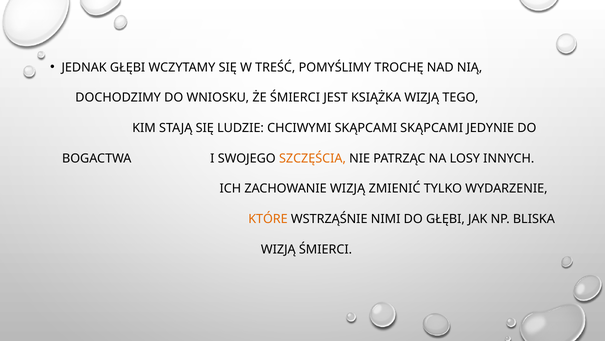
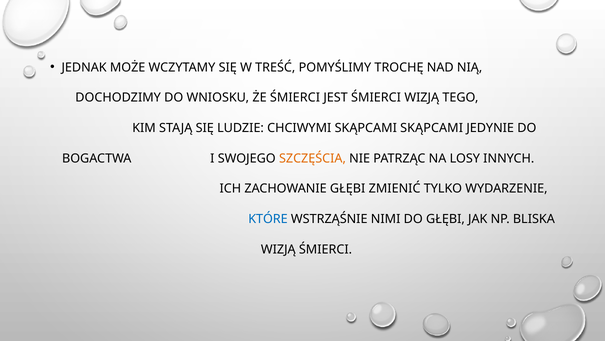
JEDNAK GŁĘBI: GŁĘBI -> MOŻE (128, 67)
JEST KSIĄŻKA: KSIĄŻKA -> ŚMIERCI (376, 98)
ZACHOWANIE WIZJĄ: WIZJĄ -> GŁĘBI (348, 188)
KTÓRE colour: orange -> blue (268, 219)
